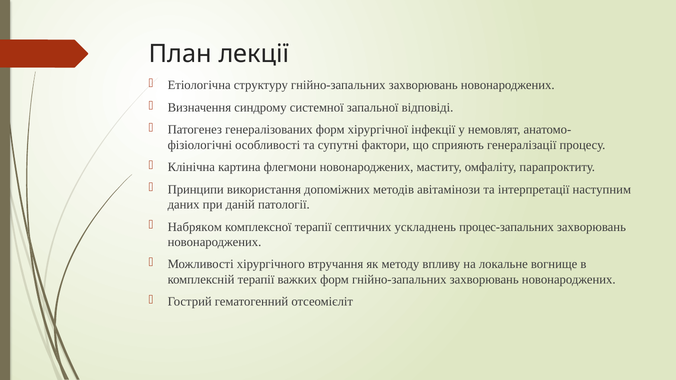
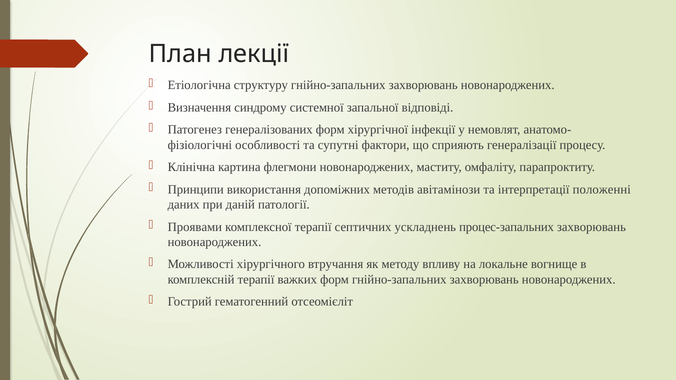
наступним: наступним -> положенні (602, 190)
Набряком: Набряком -> Проявами (195, 227)
